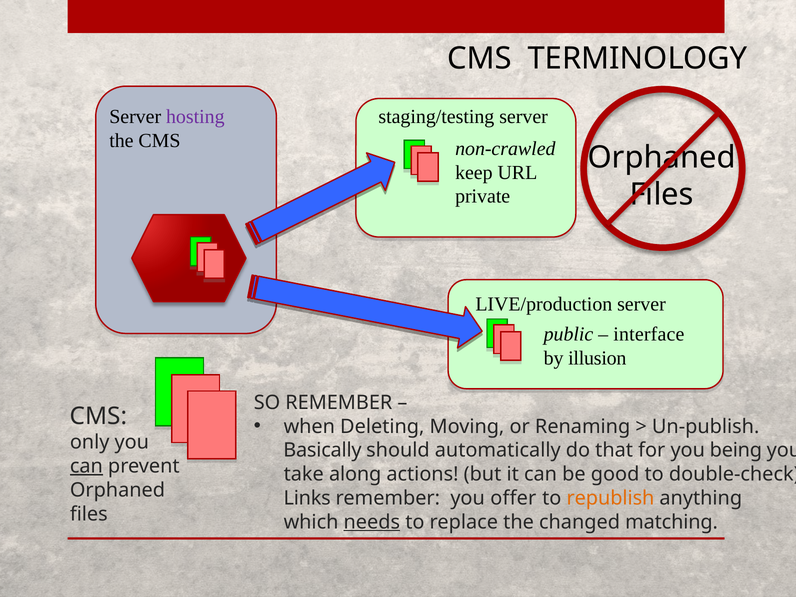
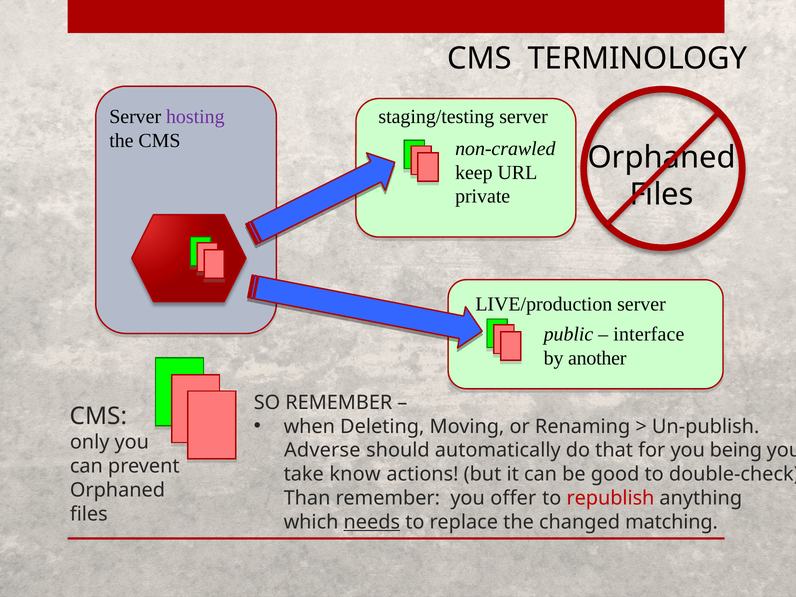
illusion: illusion -> another (597, 358)
Basically: Basically -> Adverse (322, 450)
can underline: present -> none (86, 466)
along: along -> know (355, 474)
Links: Links -> Than (307, 498)
republish colour: orange -> red (610, 498)
